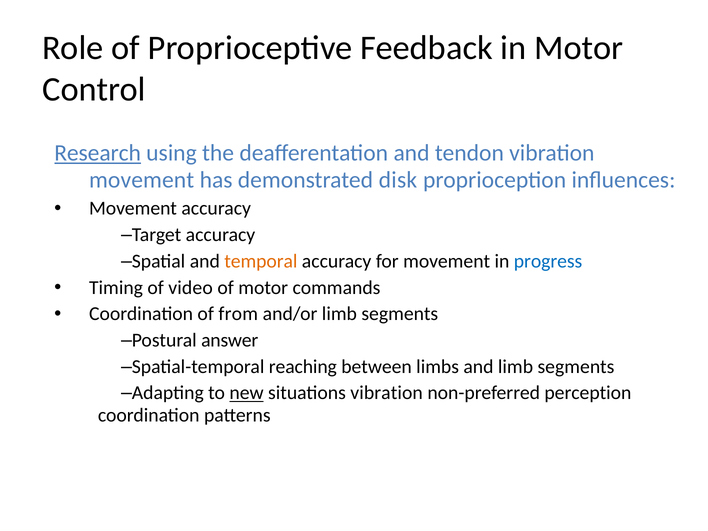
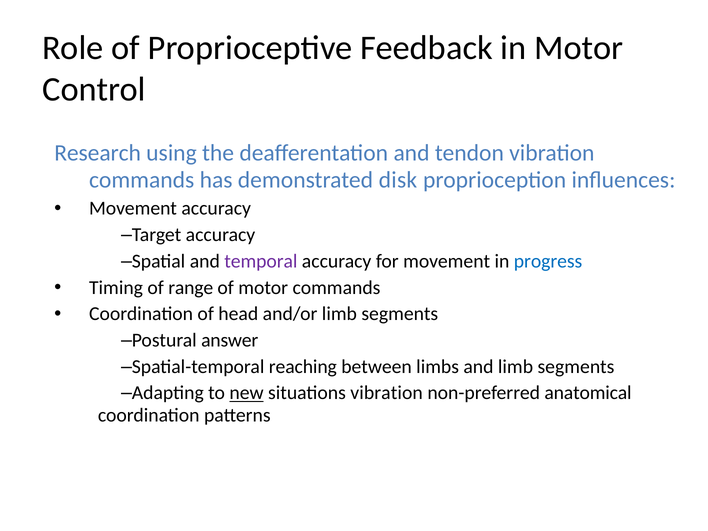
Research underline: present -> none (98, 153)
movement: movement -> commands (142, 180)
temporal colour: orange -> purple (261, 261)
video: video -> range (191, 288)
from: from -> head (238, 314)
perception: perception -> anatomical (588, 393)
